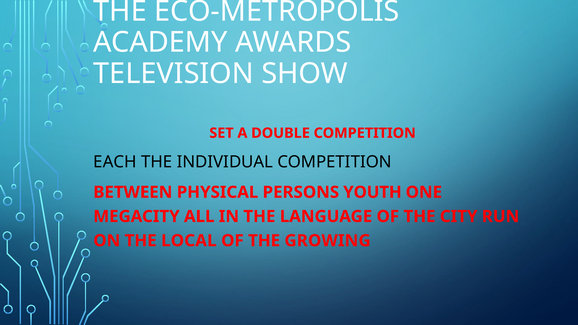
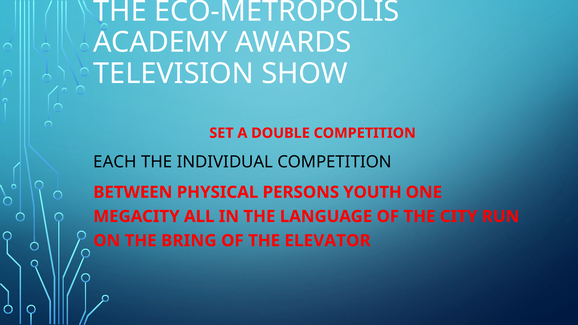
LOCAL: LOCAL -> BRING (189, 241)
GROWING: GROWING -> ELEVATOR (328, 241)
